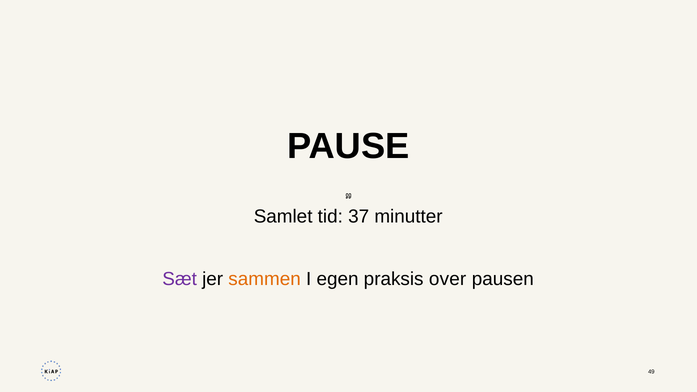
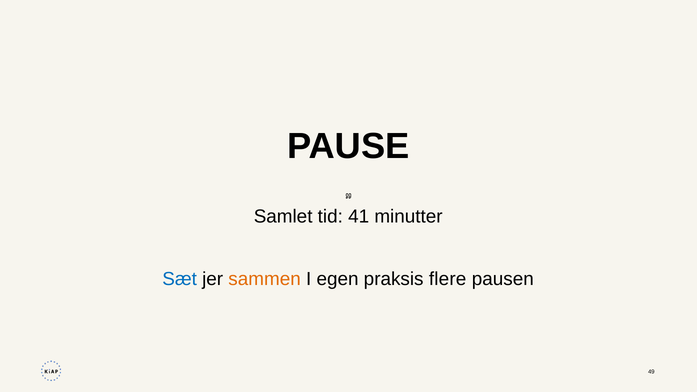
37: 37 -> 41 (359, 216)
Sæt colour: purple -> blue (180, 279)
over: over -> flere (448, 279)
